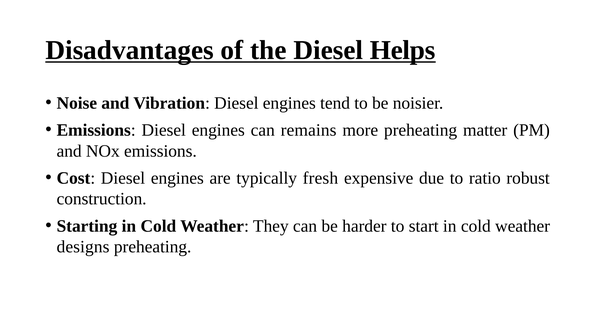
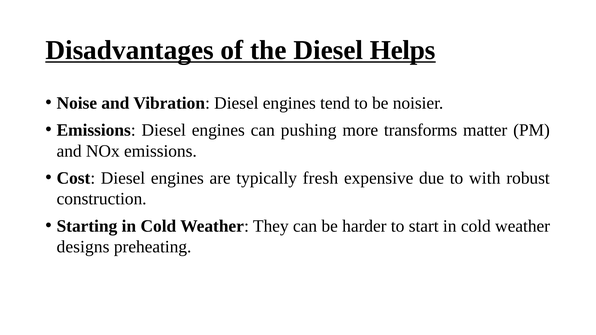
remains: remains -> pushing (309, 130)
more preheating: preheating -> transforms (421, 130)
ratio: ratio -> with (485, 178)
